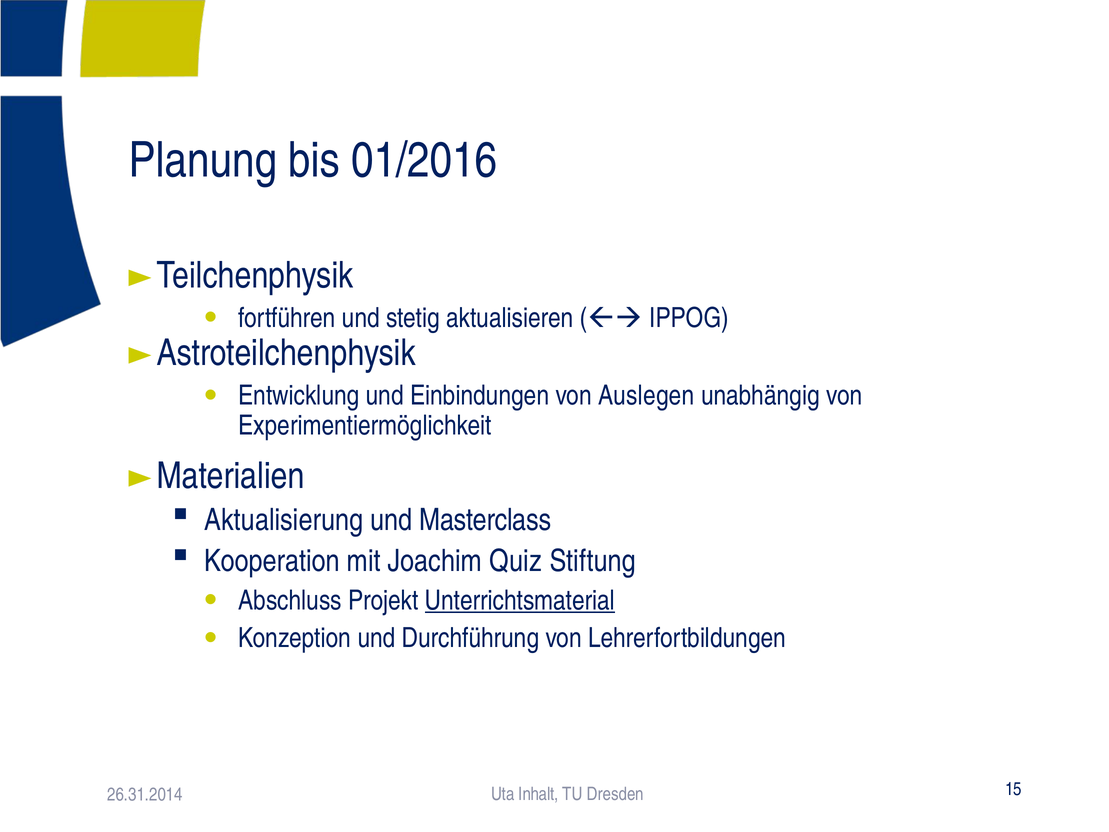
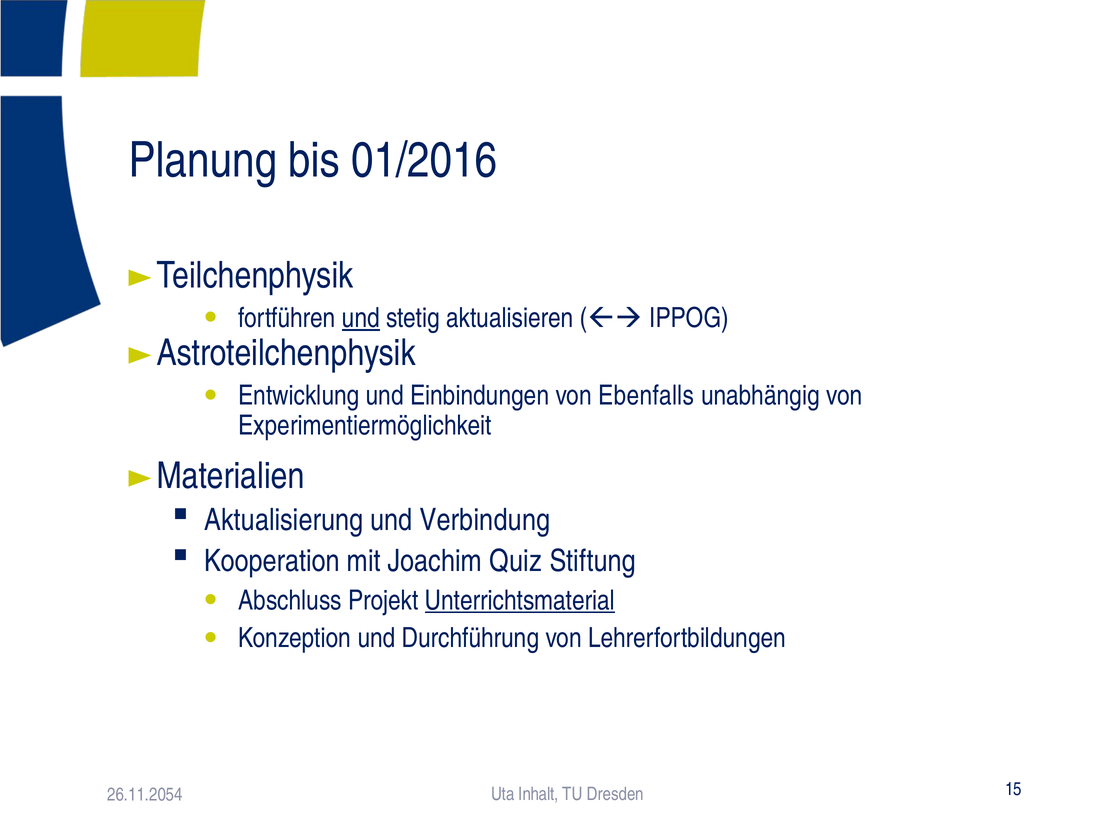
und underline: none -> present (361, 318)
Auslegen: Auslegen -> Ebenfalls (646, 395)
Masterclass: Masterclass -> Verbindung (485, 520)
26.31.2014: 26.31.2014 -> 26.11.2054 (145, 794)
